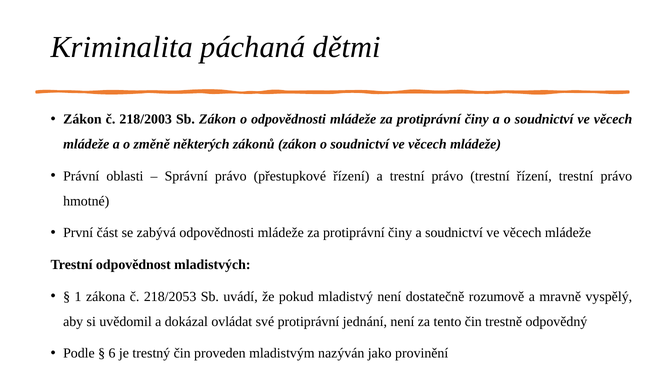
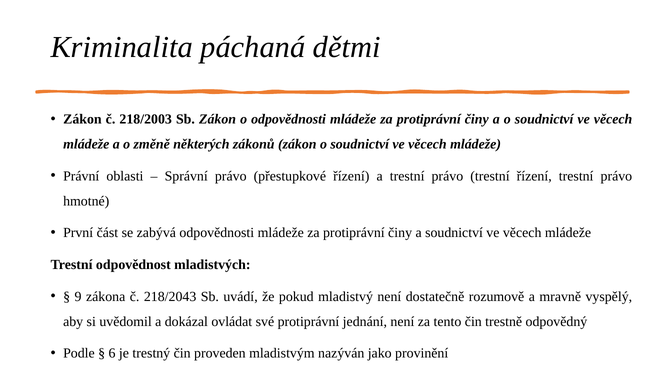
1: 1 -> 9 (78, 297)
218/2053: 218/2053 -> 218/2043 (170, 297)
